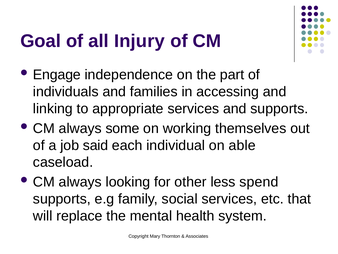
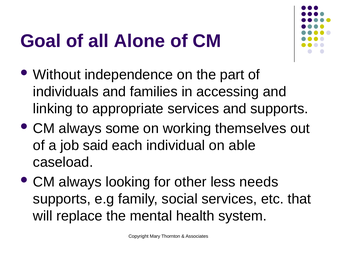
Injury: Injury -> Alone (139, 41)
Engage: Engage -> Without (57, 75)
spend: spend -> needs (259, 182)
